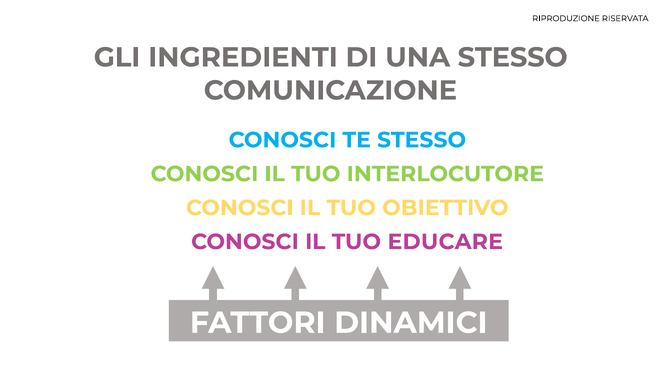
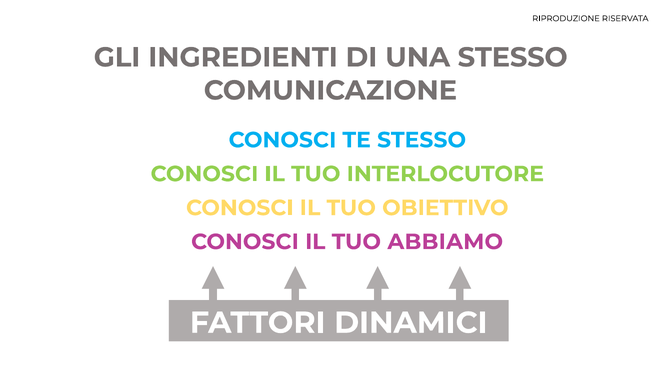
EDUCARE: EDUCARE -> ABBIAMO (445, 242)
